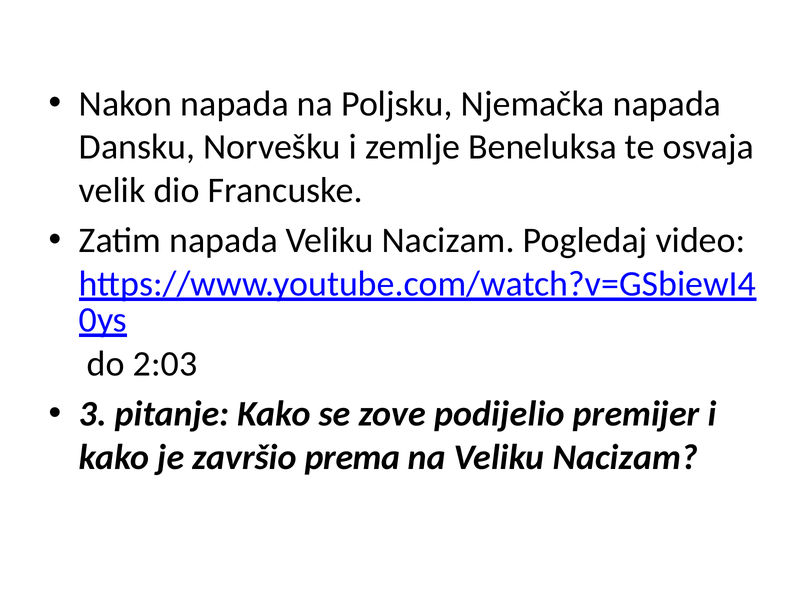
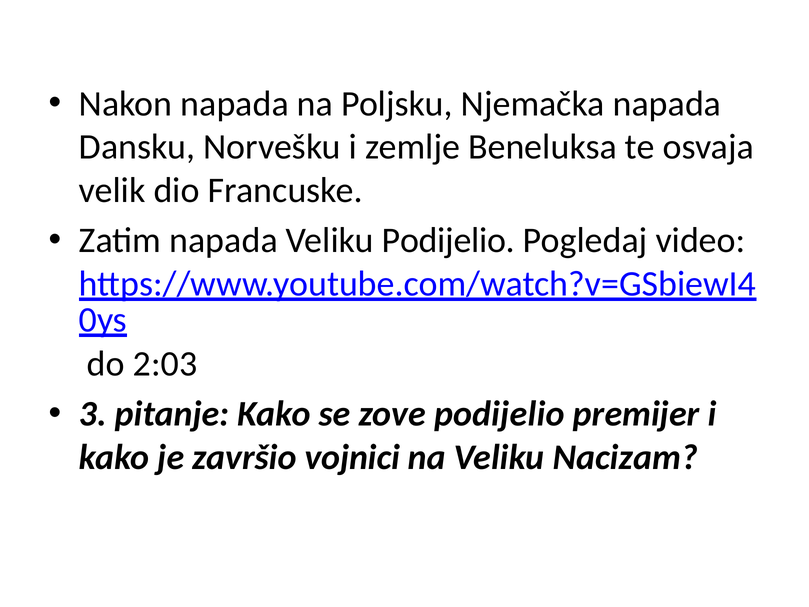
napada Veliku Nacizam: Nacizam -> Podijelio (448, 240)
prema: prema -> vojnici (352, 457)
